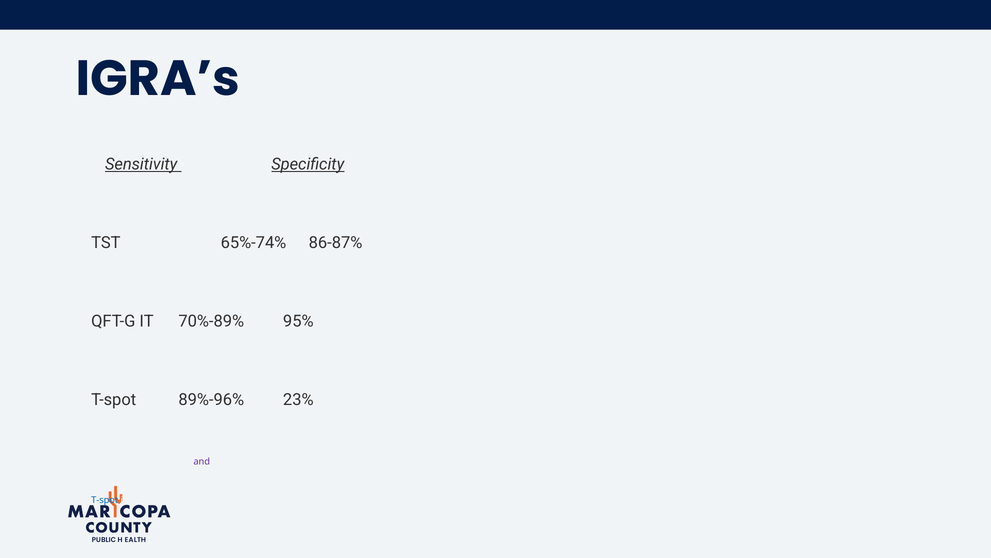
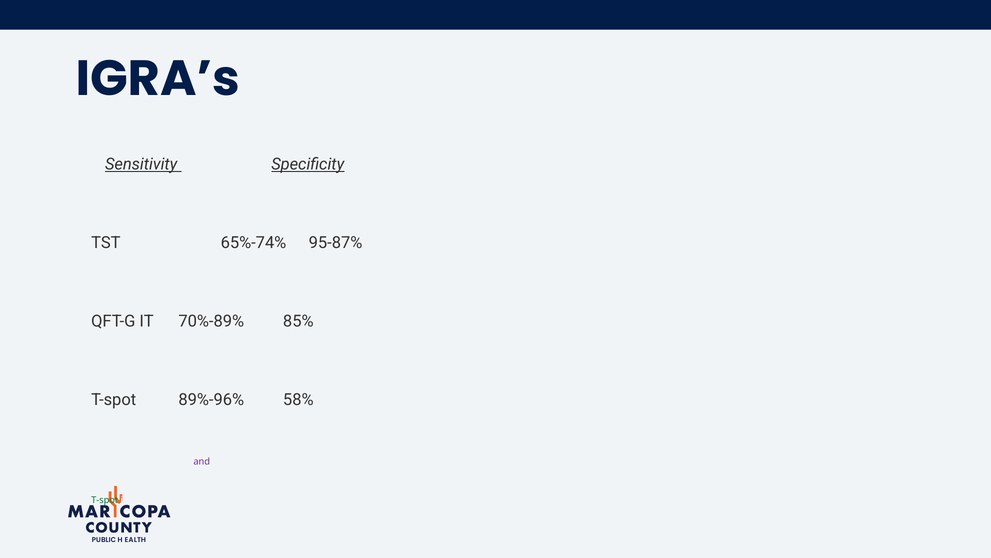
86-87%: 86-87% -> 95-87% (336, 243)
95%: 95% -> 85% (298, 321)
23%: 23% -> 58% (298, 400)
T-spot colour: blue -> green (105, 500)
